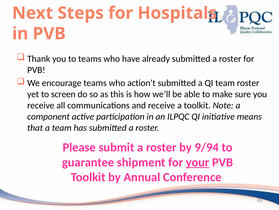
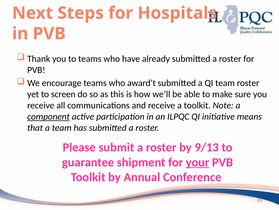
action’t: action’t -> award’t (141, 83)
component underline: none -> present (48, 116)
9/94: 9/94 -> 9/13 (207, 147)
